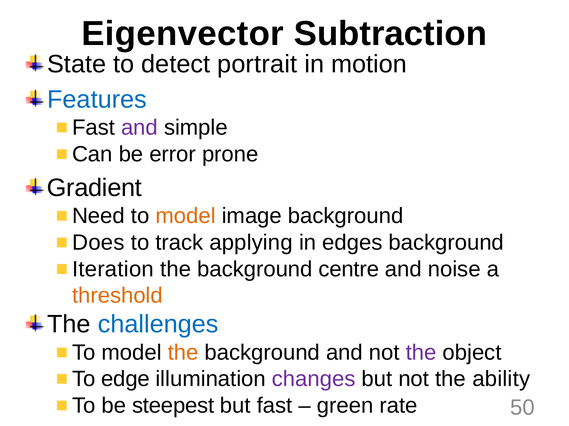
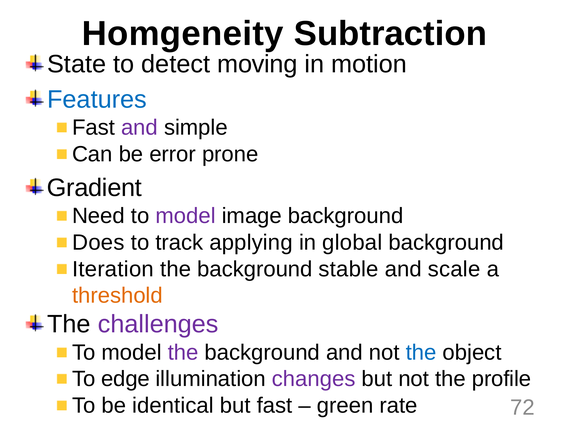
Eigenvector: Eigenvector -> Homgeneity (183, 34)
portrait: portrait -> moving (257, 64)
model colour: orange -> purple (186, 216)
edges: edges -> global (352, 243)
centre: centre -> stable (349, 270)
noise: noise -> scale (454, 270)
challenges colour: blue -> purple (158, 325)
the colour: orange -> purple (183, 353)
the colour: purple -> blue (421, 353)
ability: ability -> profile (501, 380)
steepest: steepest -> identical (173, 406)
50: 50 -> 72 (523, 408)
